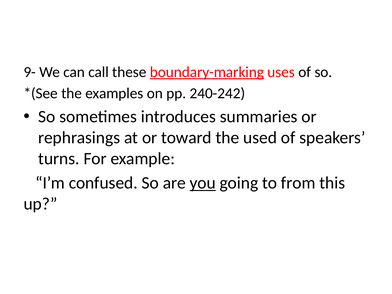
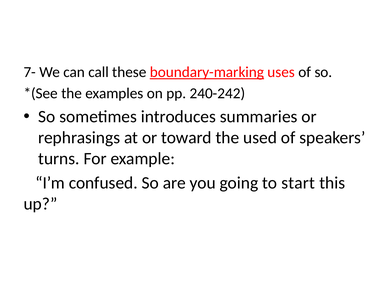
9-: 9- -> 7- (30, 72)
you underline: present -> none (203, 183)
from: from -> start (298, 183)
